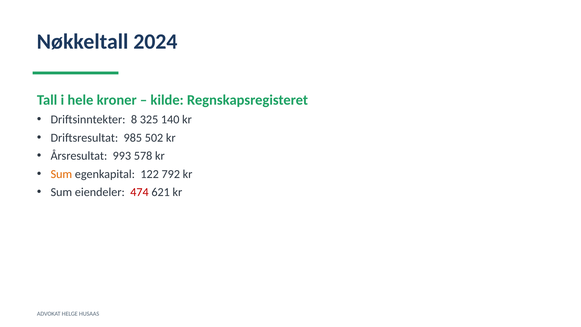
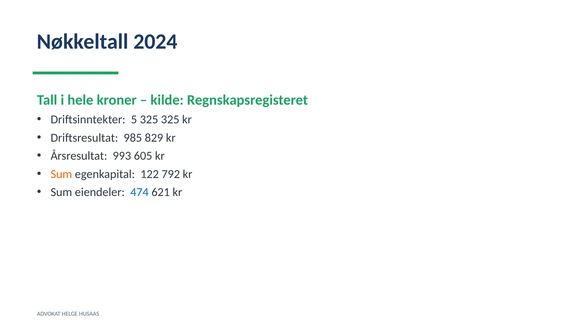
8: 8 -> 5 (134, 119)
325 140: 140 -> 325 (170, 119)
502: 502 -> 829 (154, 138)
578: 578 -> 605 (143, 156)
474 colour: red -> blue (139, 192)
